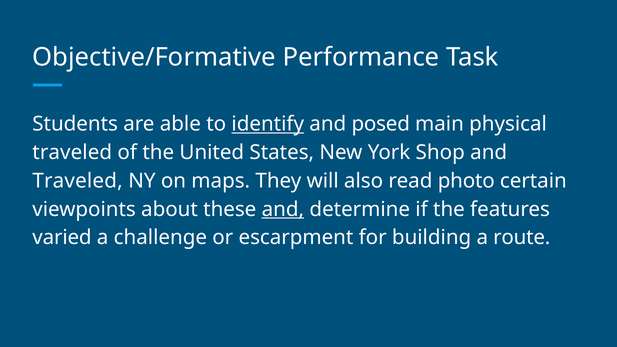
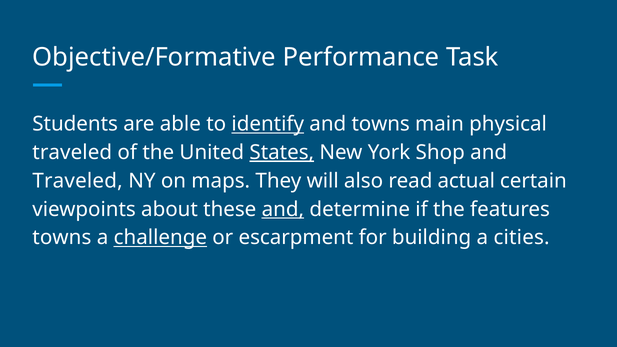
and posed: posed -> towns (381, 124)
States underline: none -> present (282, 153)
photo: photo -> actual (466, 181)
varied: varied -> towns (62, 238)
challenge underline: none -> present (160, 238)
route: route -> cities (522, 238)
